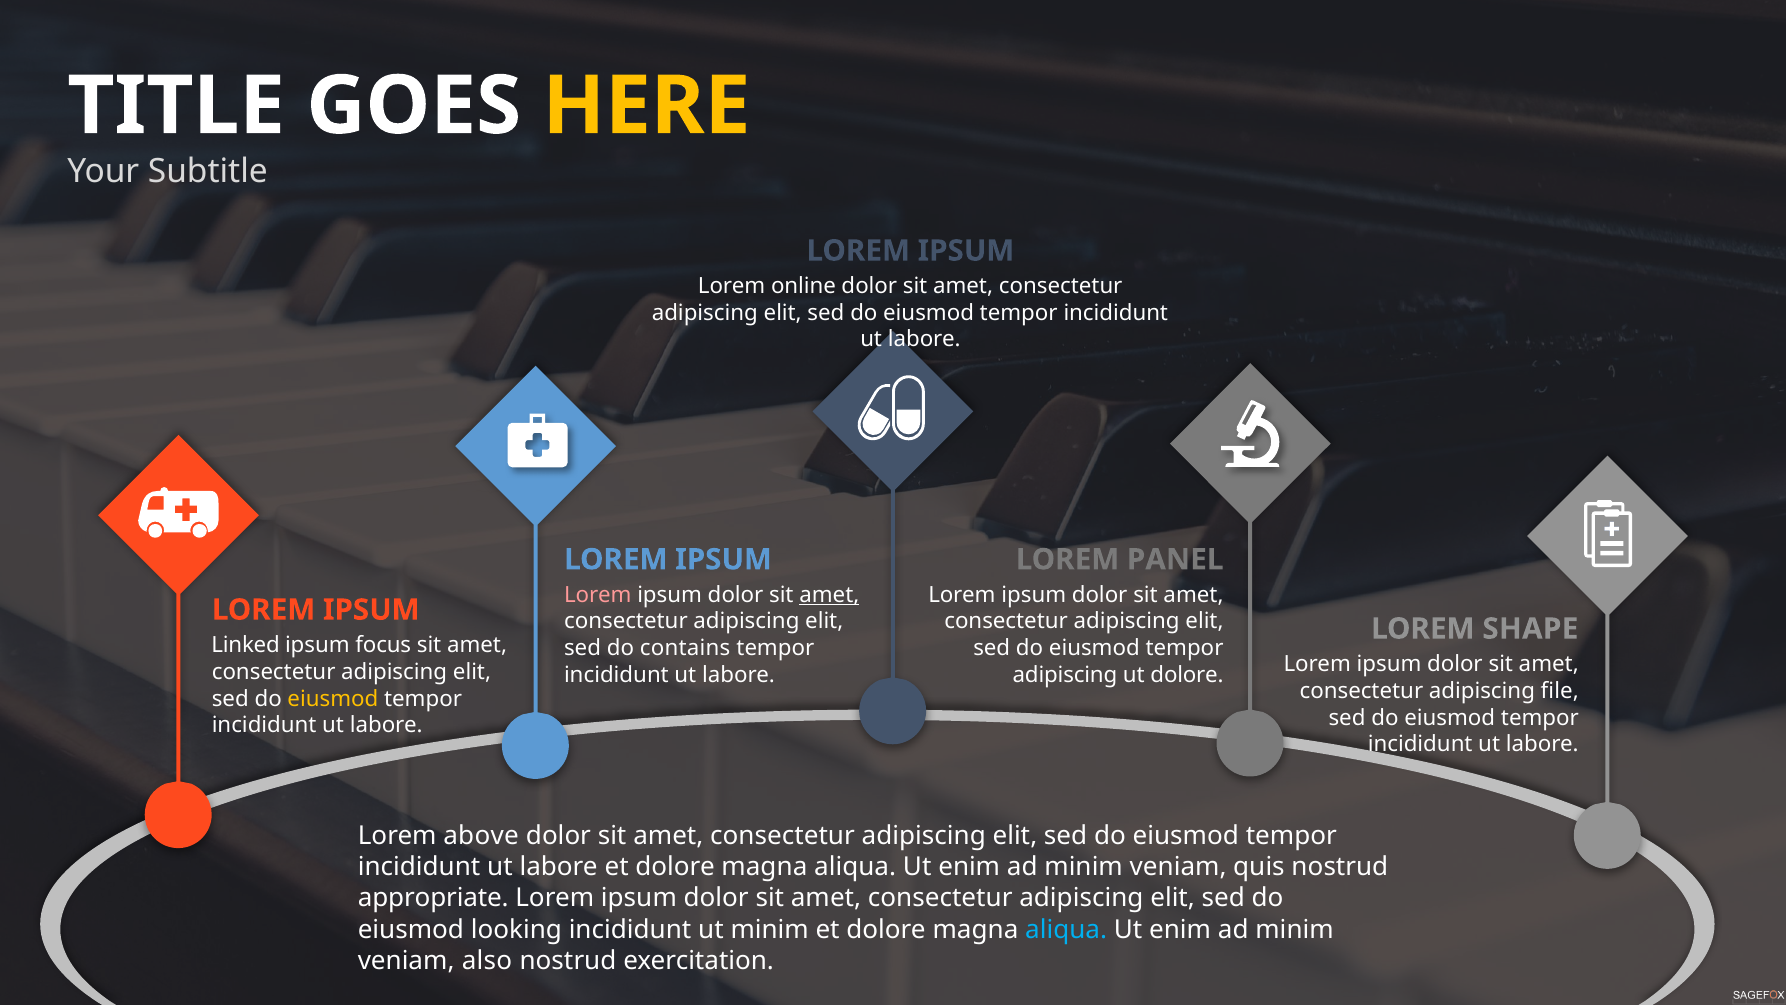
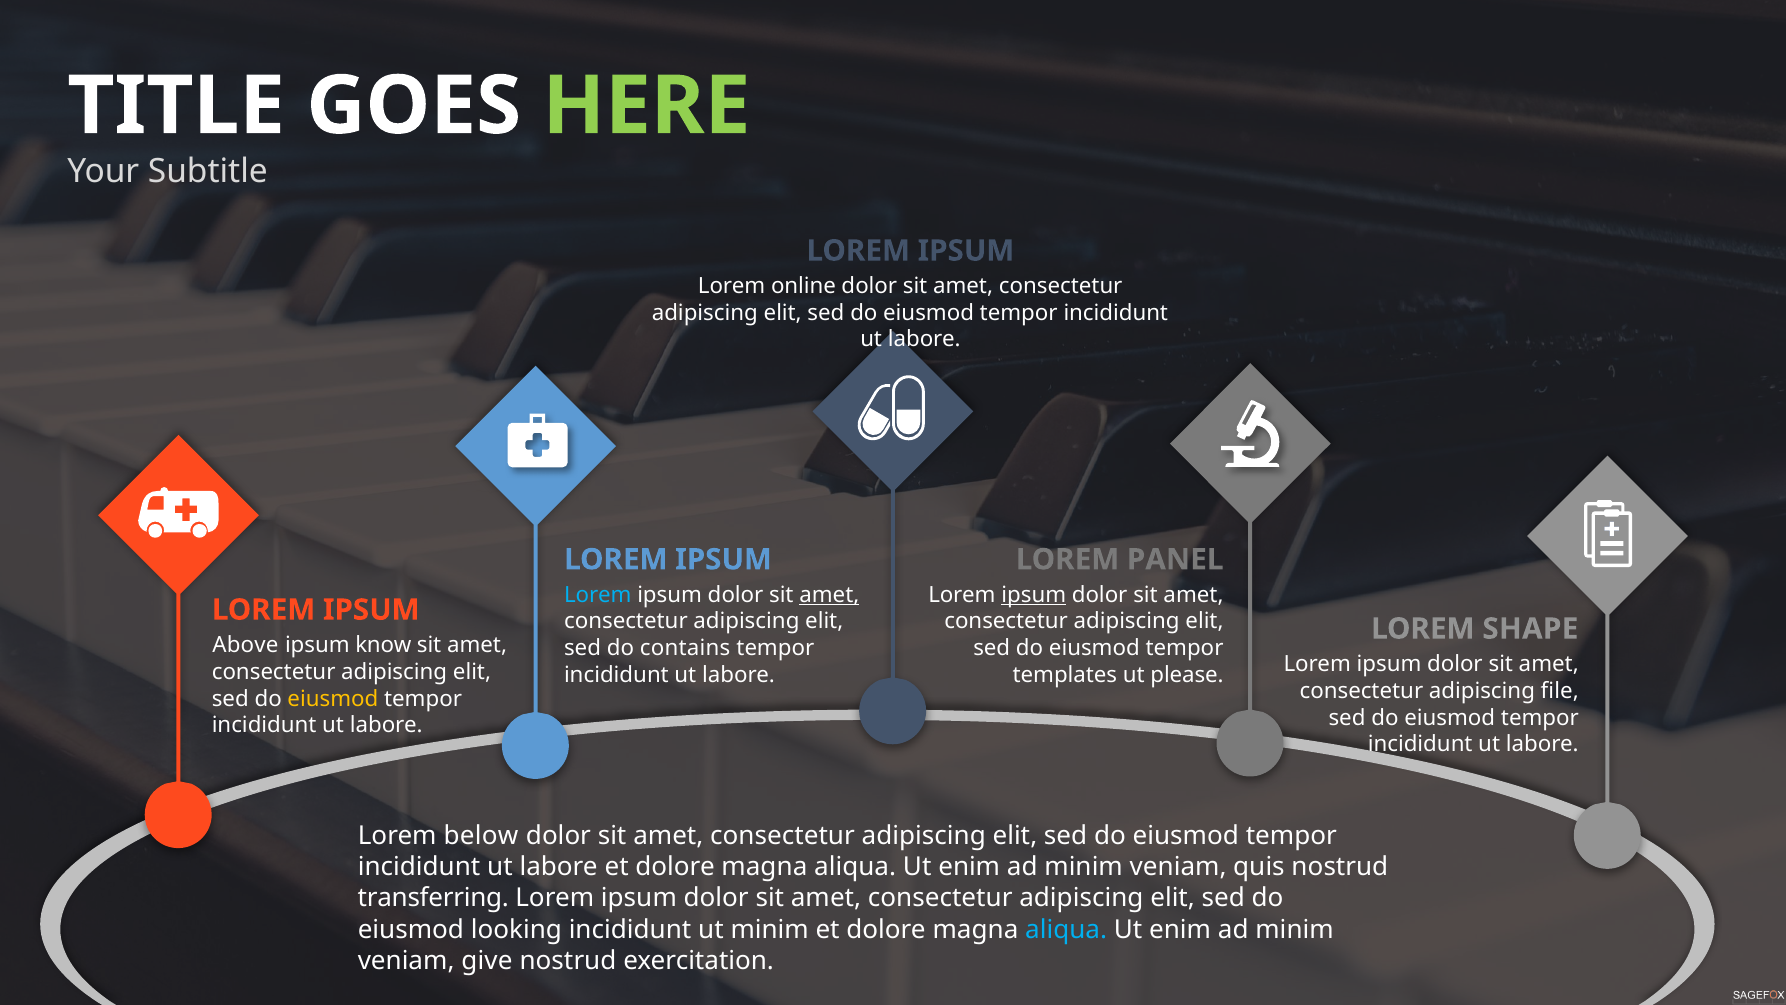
HERE colour: yellow -> light green (646, 106)
Lorem colour: pink -> light blue (598, 595)
ipsum underline: none -> present (1034, 595)
Linked: Linked -> Above (245, 645)
focus: focus -> know (383, 645)
adipiscing: adipiscing -> templates (1065, 675)
ut dolore: dolore -> please (1187, 675)
above: above -> below (481, 835)
appropriate: appropriate -> transferring (433, 898)
also: also -> give (487, 961)
